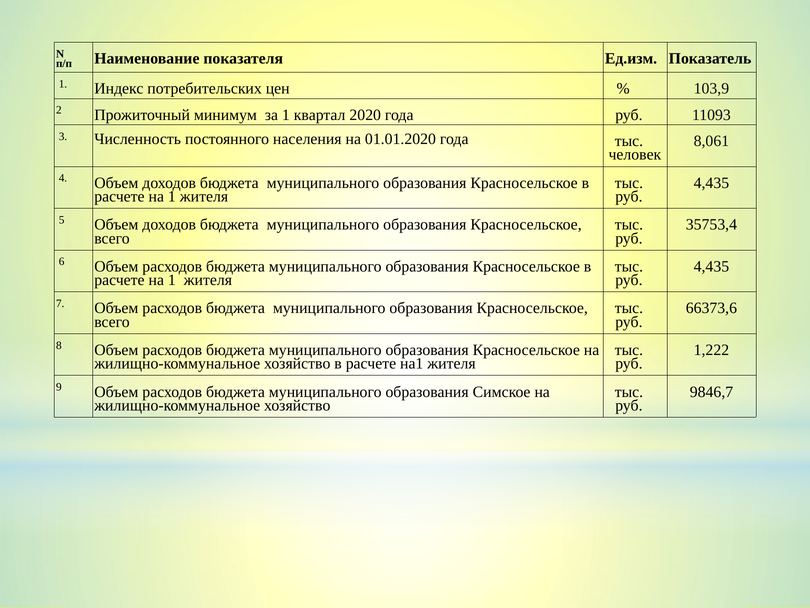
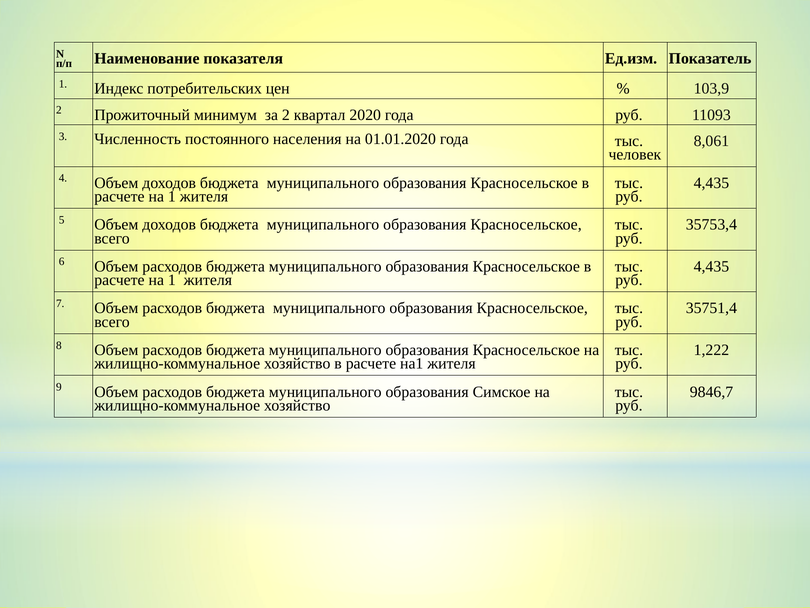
за 1: 1 -> 2 (286, 115)
66373,6: 66373,6 -> 35751,4 (711, 308)
